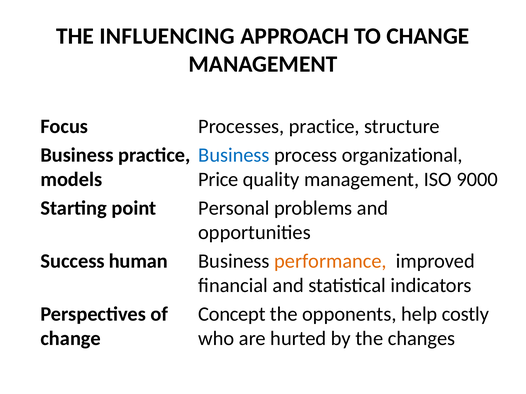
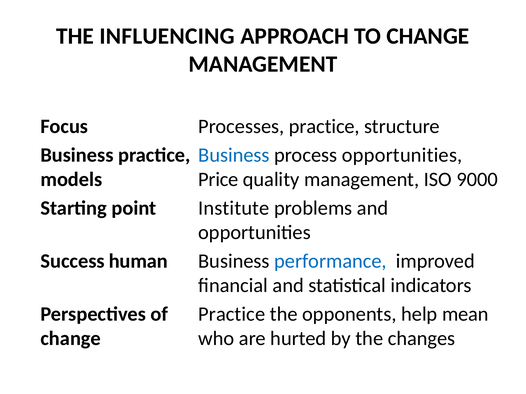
process organizational: organizational -> opportunities (402, 155)
Personal: Personal -> Institute (234, 208)
performance colour: orange -> blue (330, 261)
of Concept: Concept -> Practice (232, 314)
costly: costly -> mean (465, 314)
